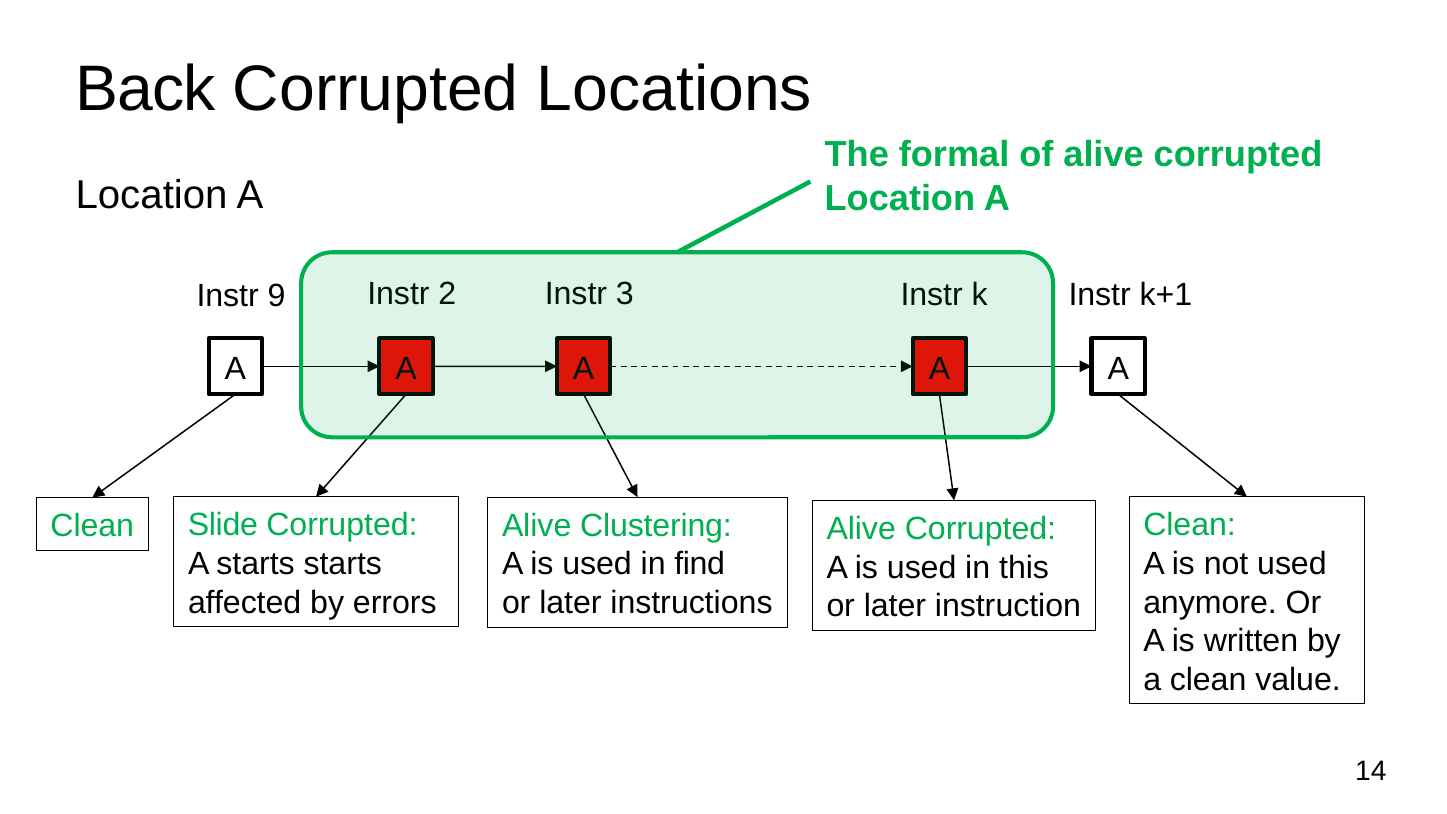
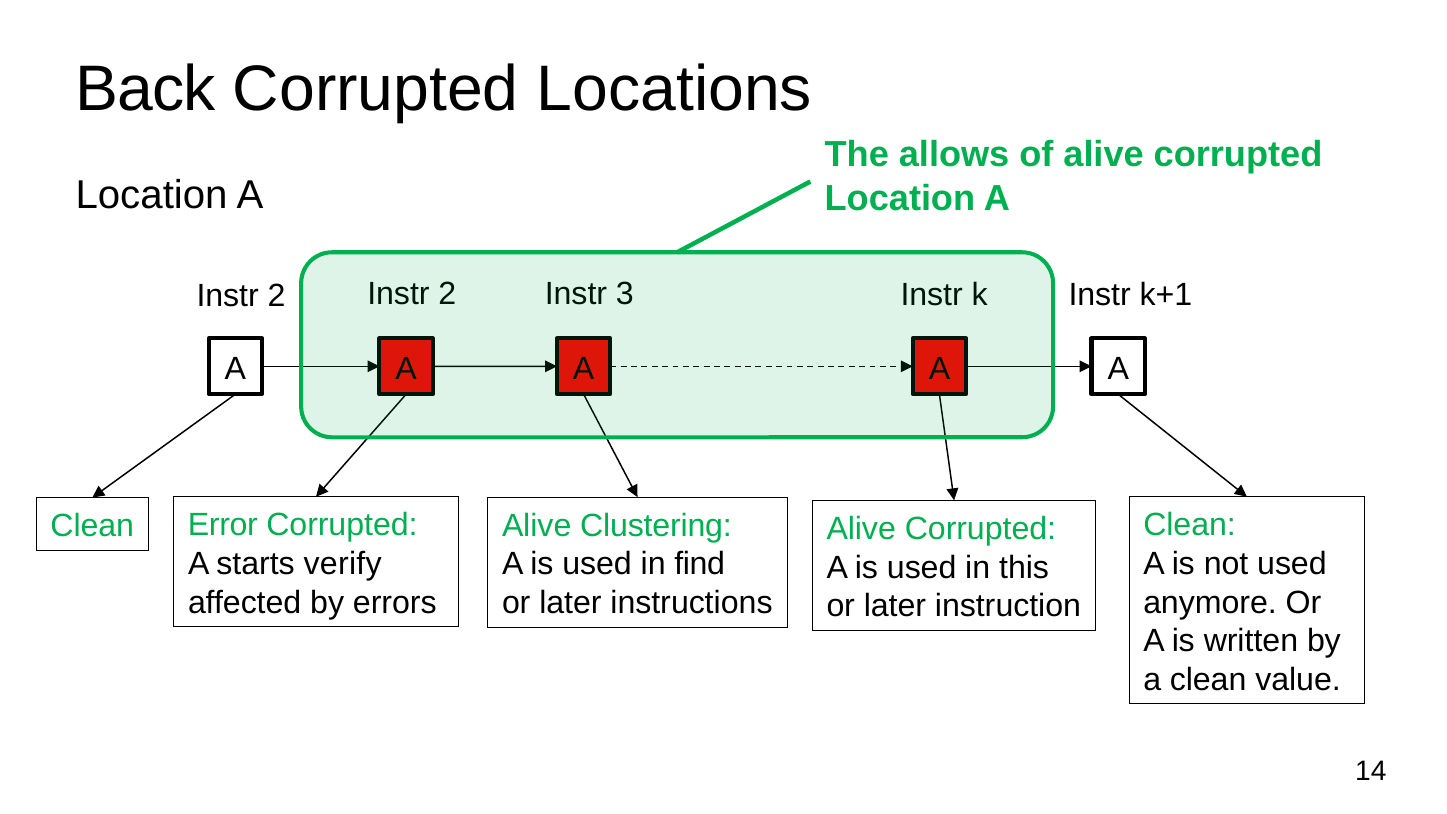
formal: formal -> allows (954, 155)
9: 9 -> 2 (277, 296)
Slide: Slide -> Error (223, 525)
starts starts: starts -> verify (343, 564)
